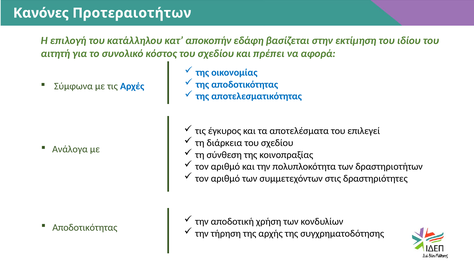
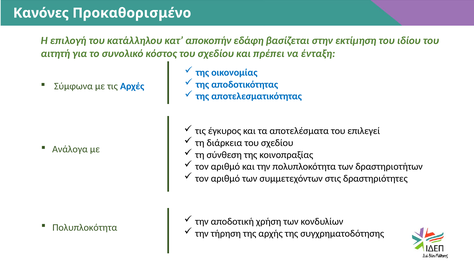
Προτεραιοτήτων: Προτεραιοτήτων -> Προκαθορισμένο (132, 13)
αφορά: αφορά -> ένταξη (318, 53)
Αποδοτικότητας: Αποδοτικότητας -> Πολυπλοκότητα (85, 227)
